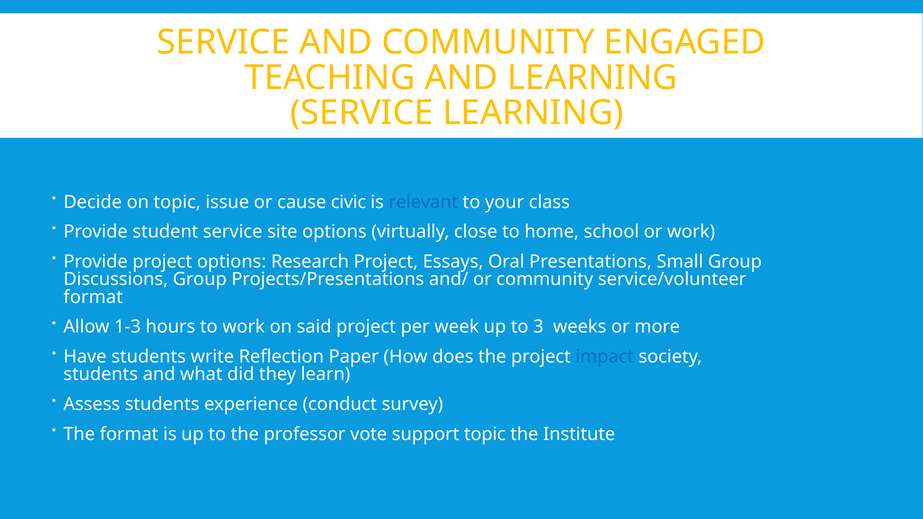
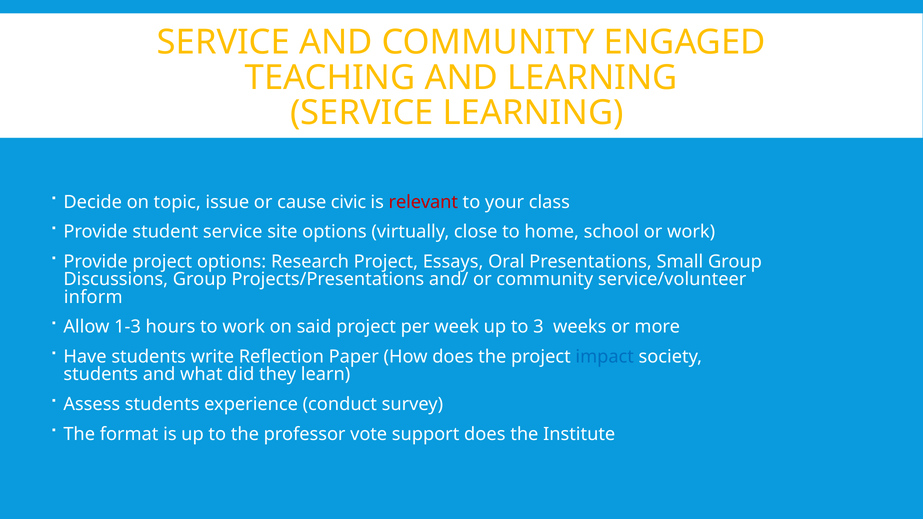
relevant colour: blue -> red (423, 202)
format: format -> inform (93, 297)
support topic: topic -> does (485, 434)
